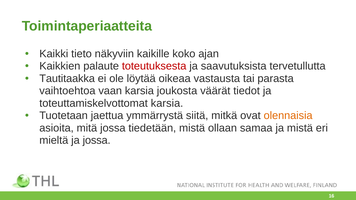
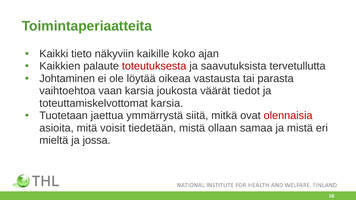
Tautitaakka: Tautitaakka -> Johtaminen (67, 79)
olennaisia colour: orange -> red (288, 116)
mitä jossa: jossa -> voisit (113, 128)
